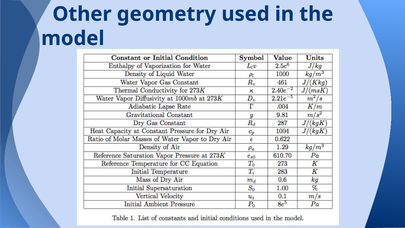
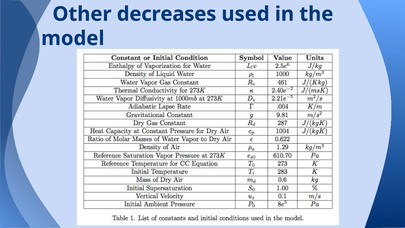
geometry: geometry -> decreases (167, 14)
